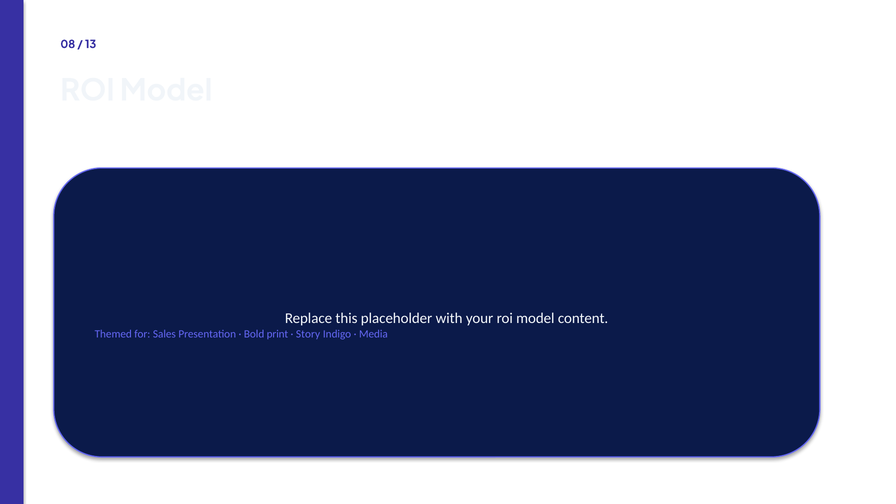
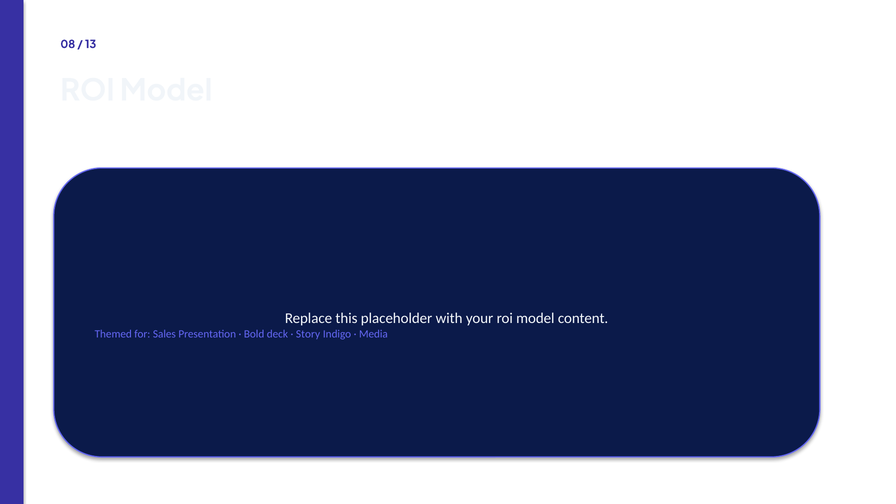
print: print -> deck (277, 334)
